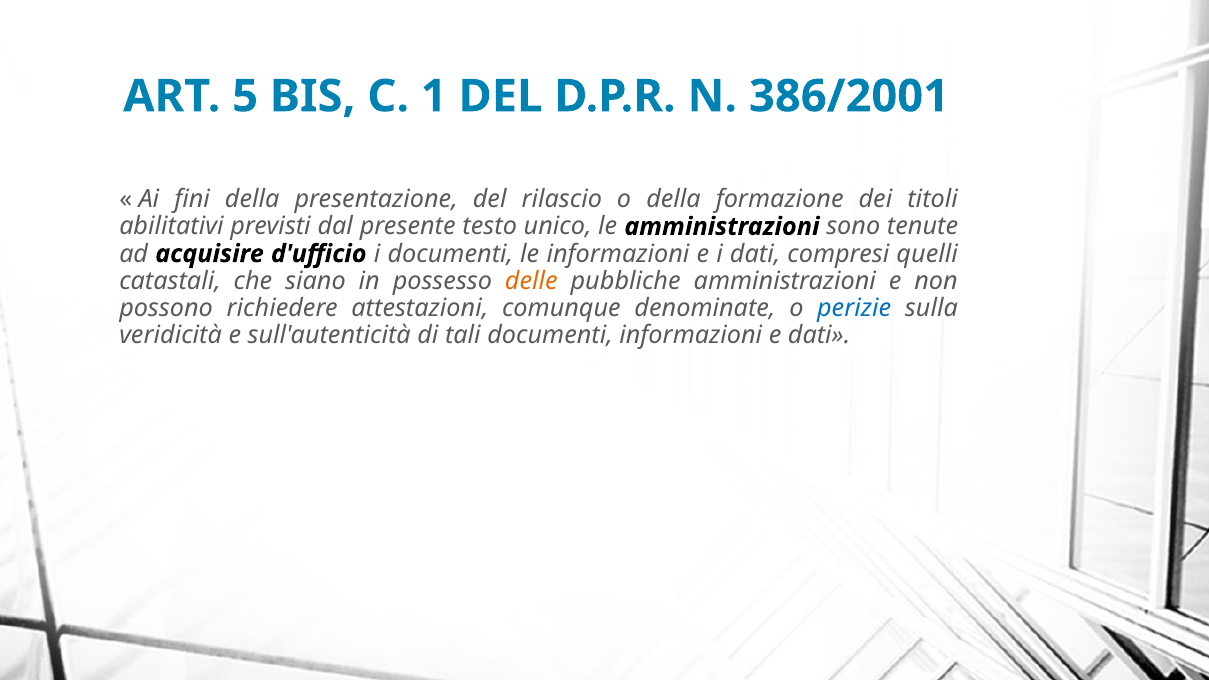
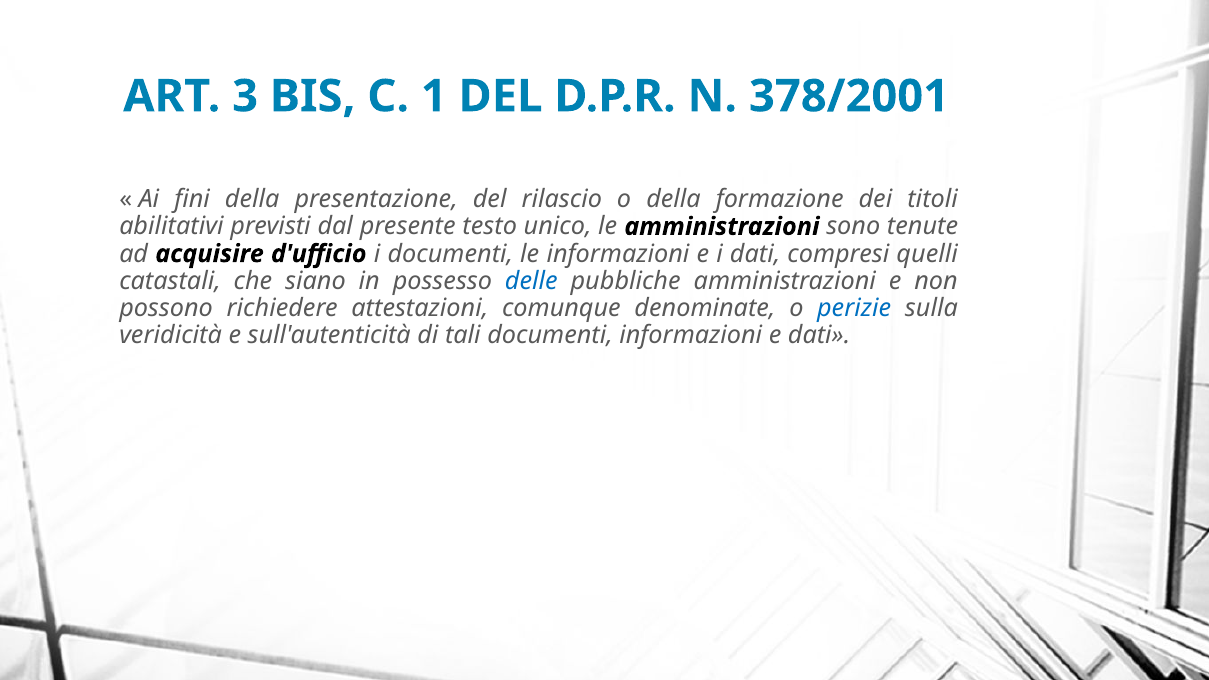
5: 5 -> 3 (245, 96)
386/2001: 386/2001 -> 378/2001 (849, 96)
delle colour: orange -> blue (531, 281)
